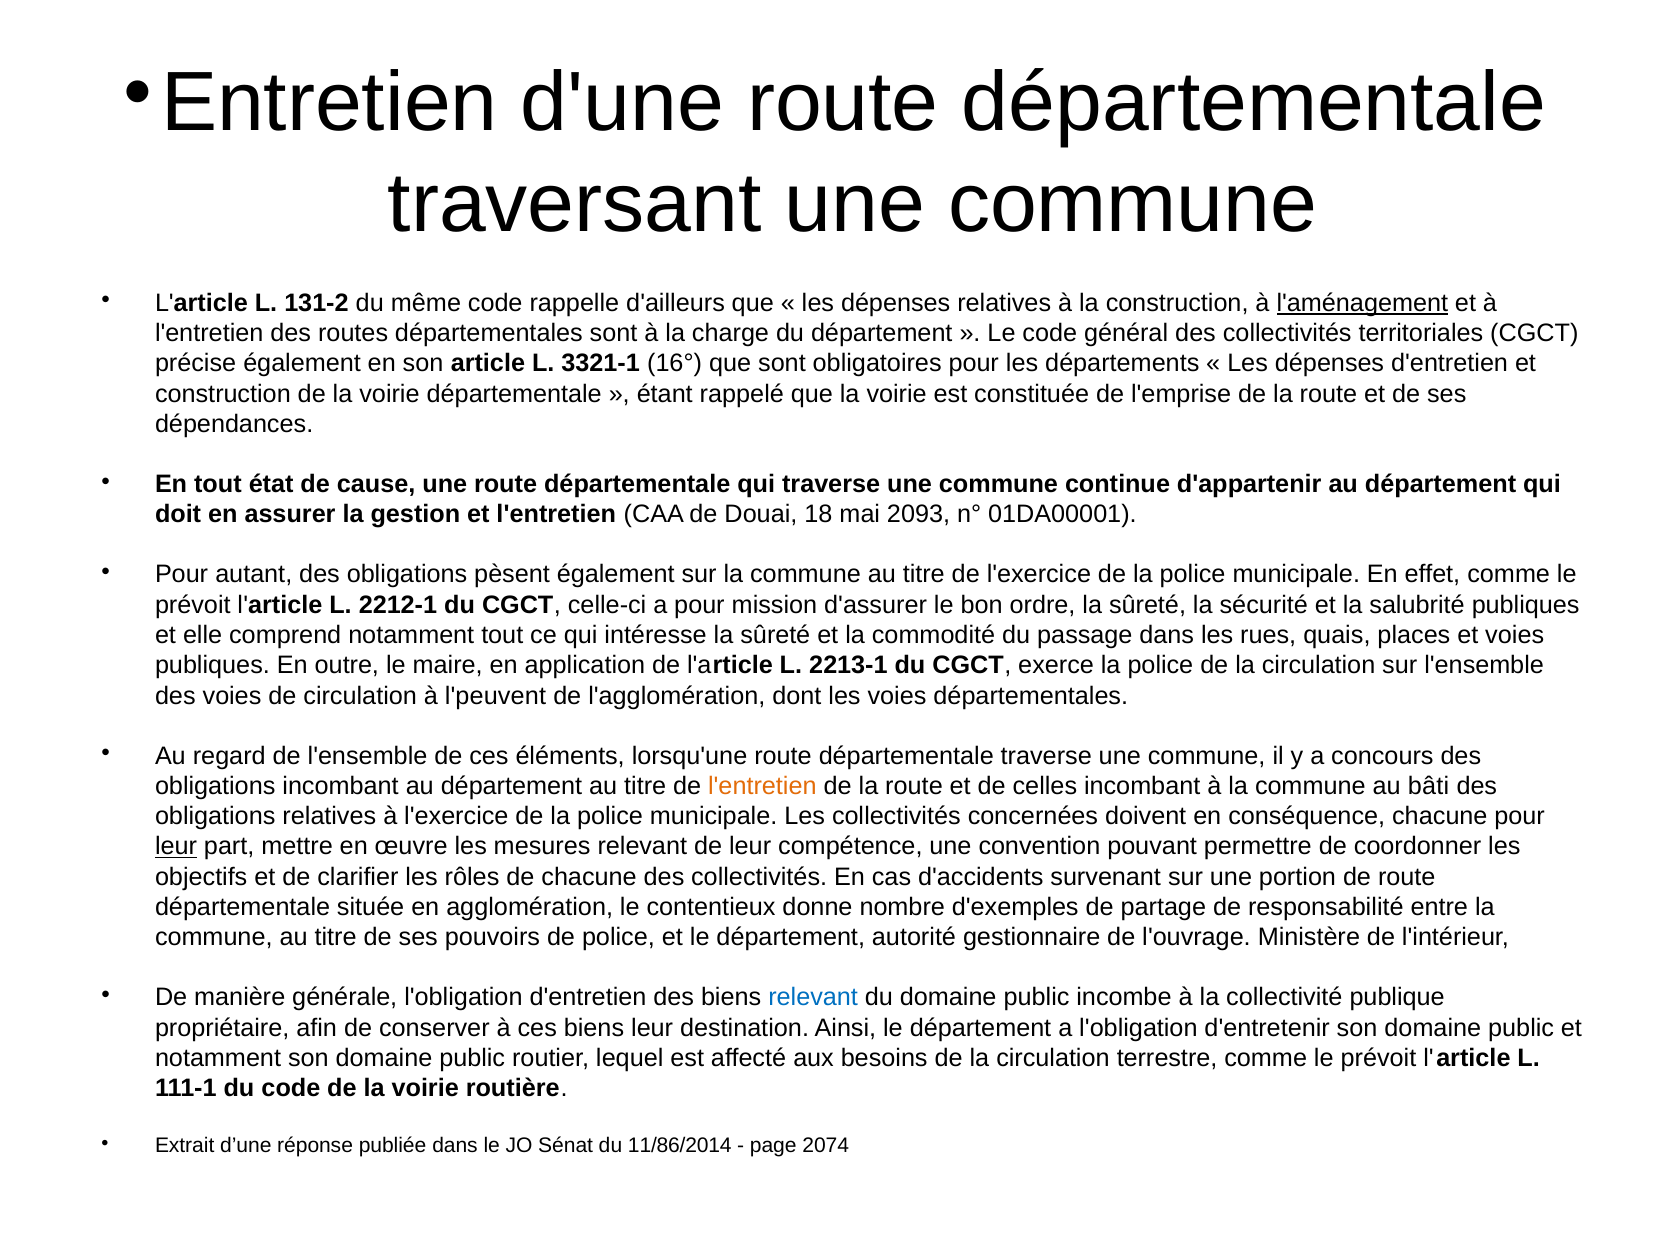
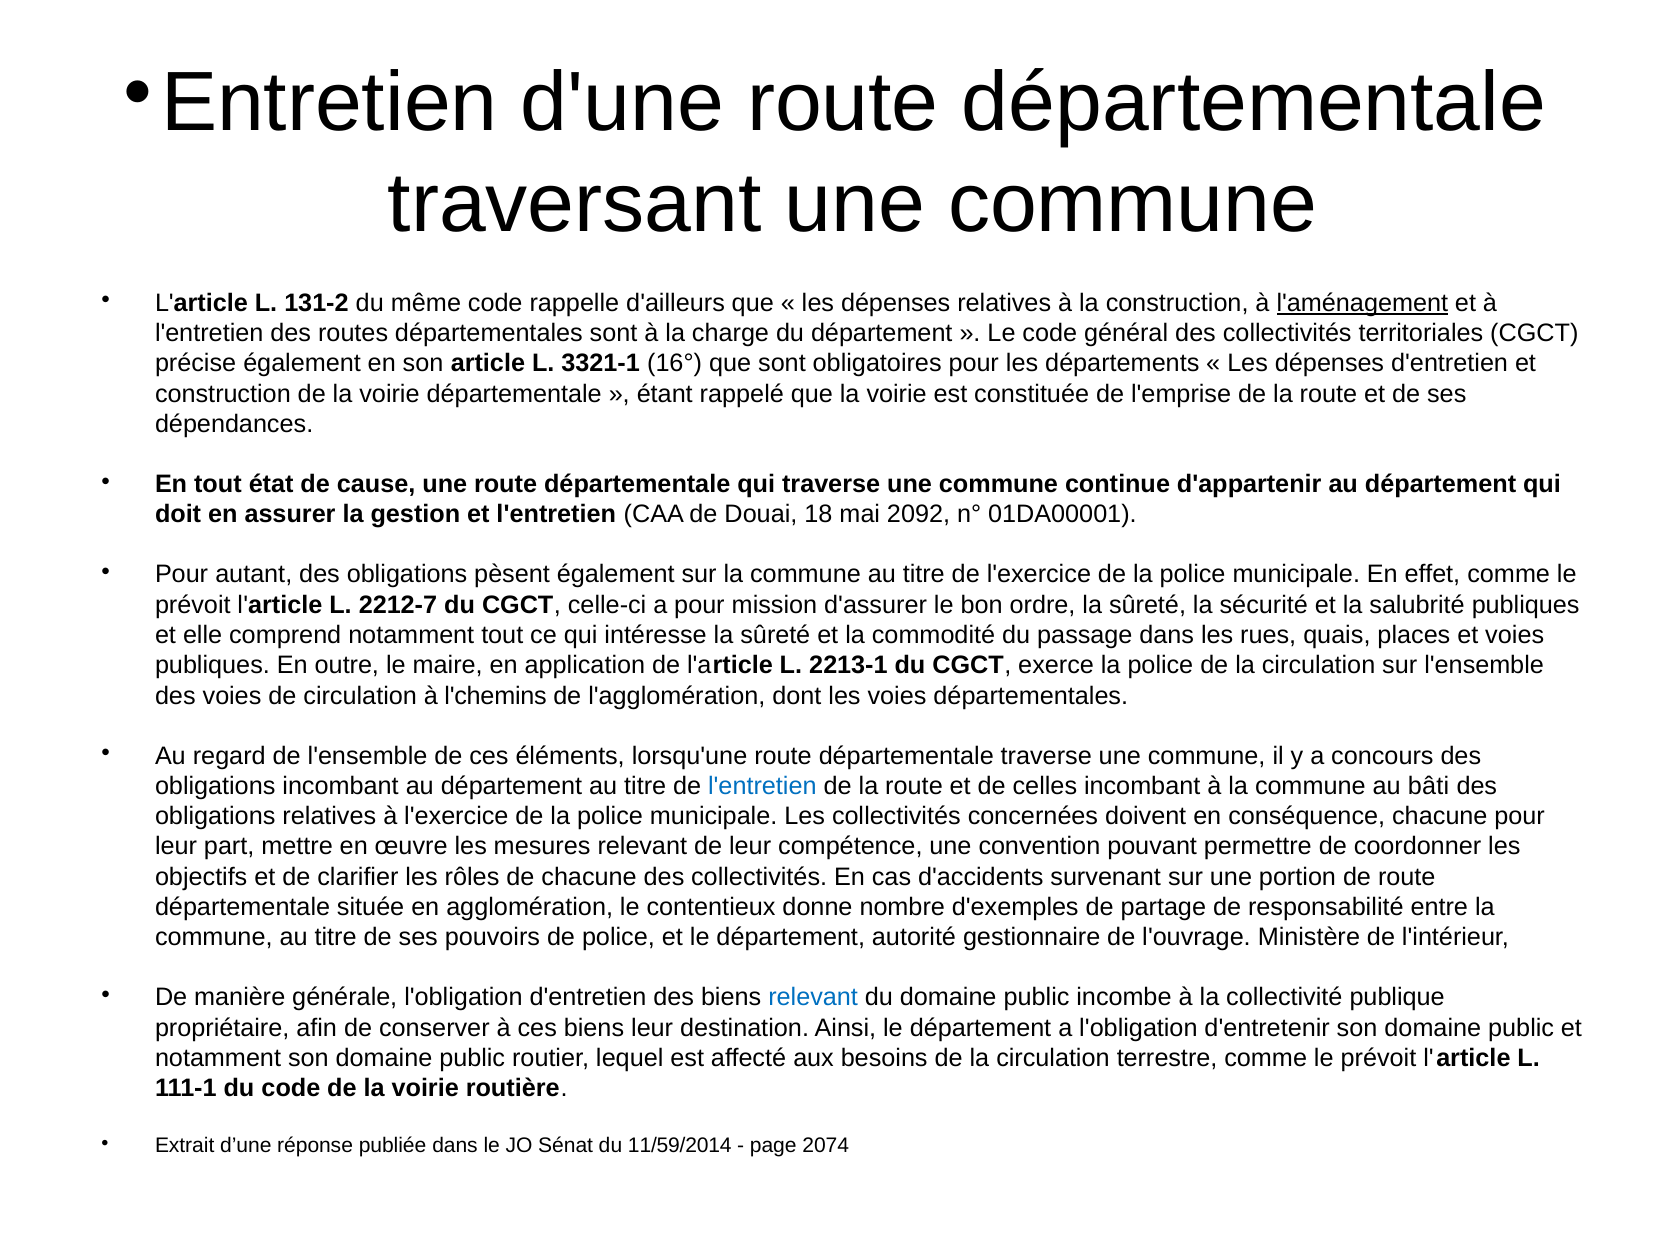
2093: 2093 -> 2092 (919, 515)
2212-1: 2212-1 -> 2212-7 (398, 605)
l'peuvent: l'peuvent -> l'chemins (496, 696)
l'entretien colour: orange -> blue (762, 786)
leur underline: present -> none (176, 847)
11/86/2014: 11/86/2014 -> 11/59/2014 (680, 1146)
